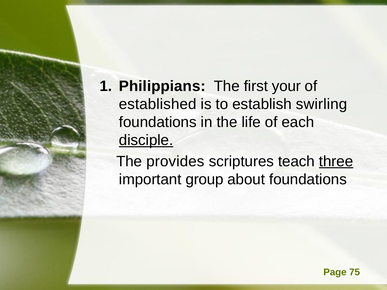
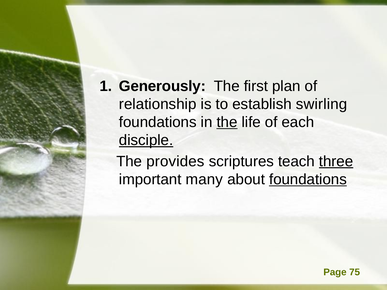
Philippians: Philippians -> Generously (162, 86)
your: your -> plan (286, 86)
established: established -> relationship (158, 104)
the underline: none -> present (227, 122)
group: group -> many (204, 180)
foundations underline: none -> present (308, 180)
